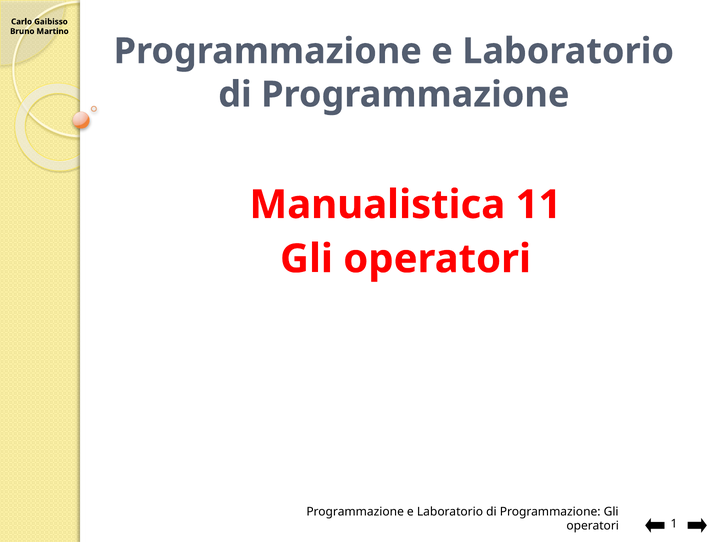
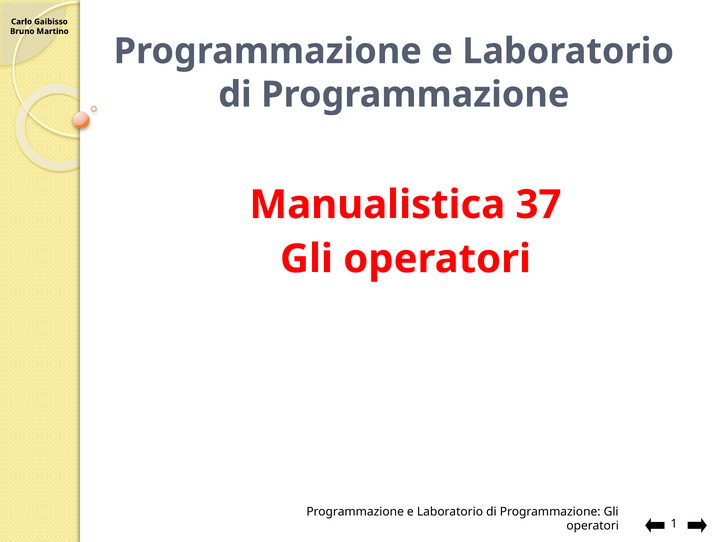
11: 11 -> 37 (539, 205)
